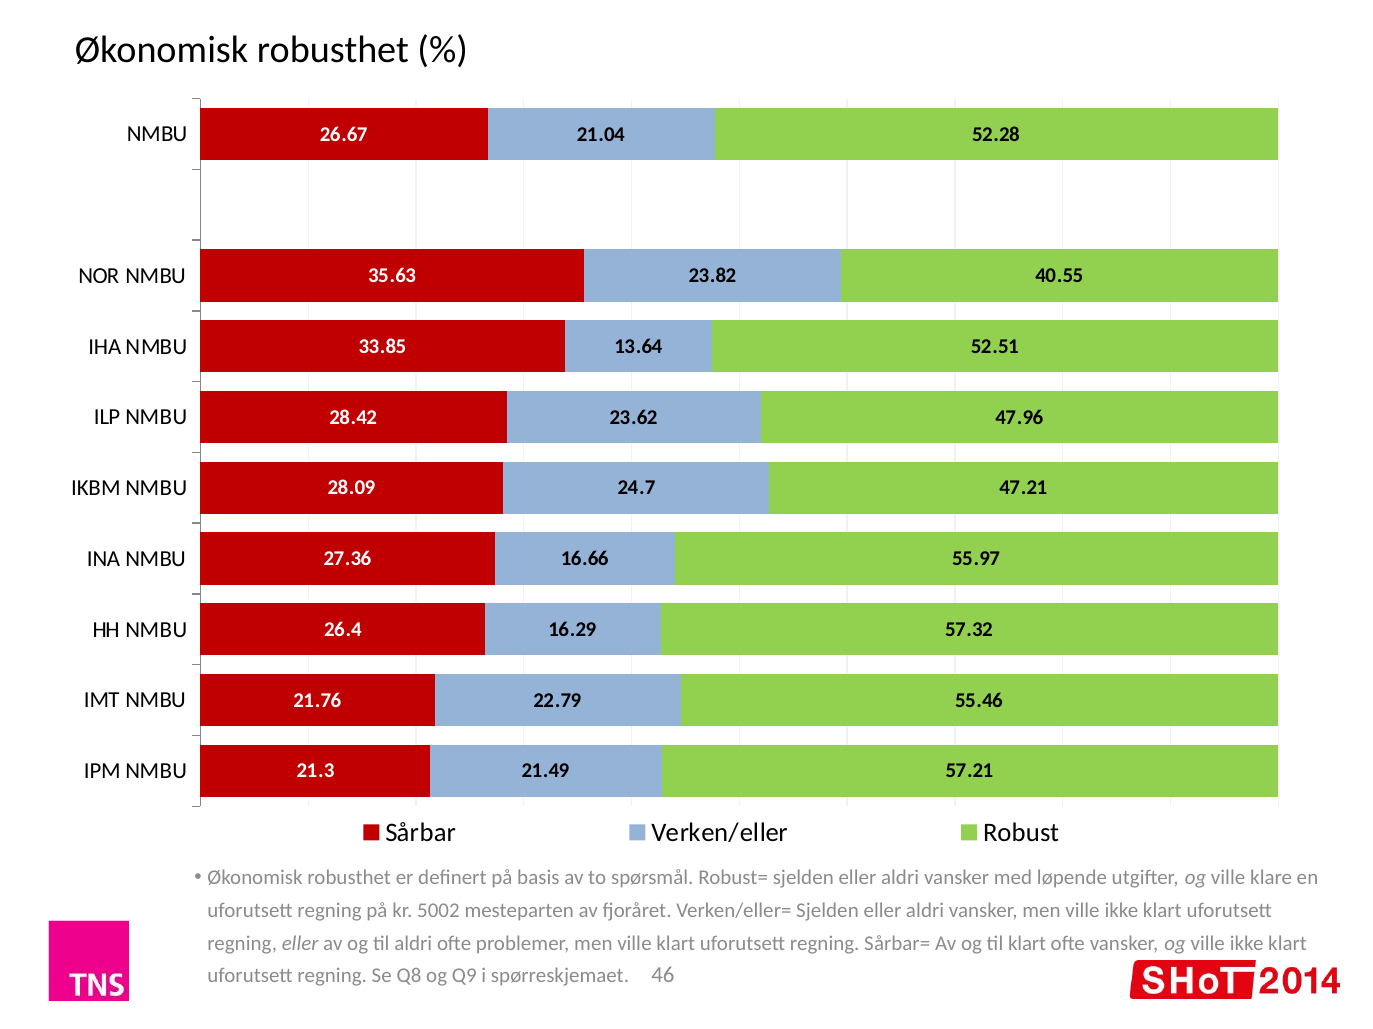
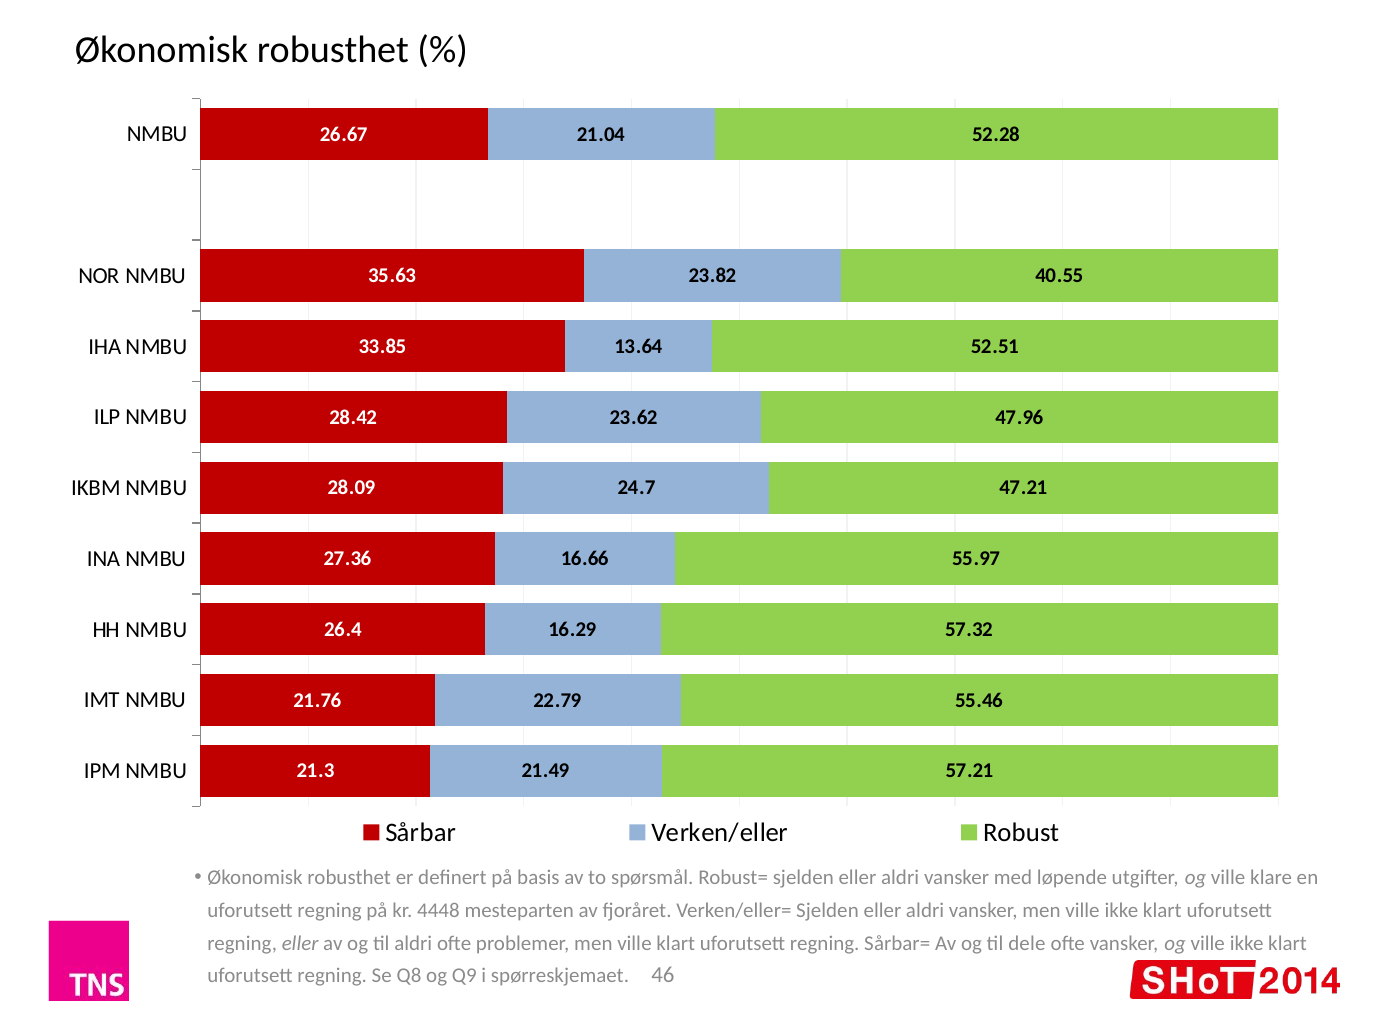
5002: 5002 -> 4448 (438, 911)
til klart: klart -> dele (1027, 944)
